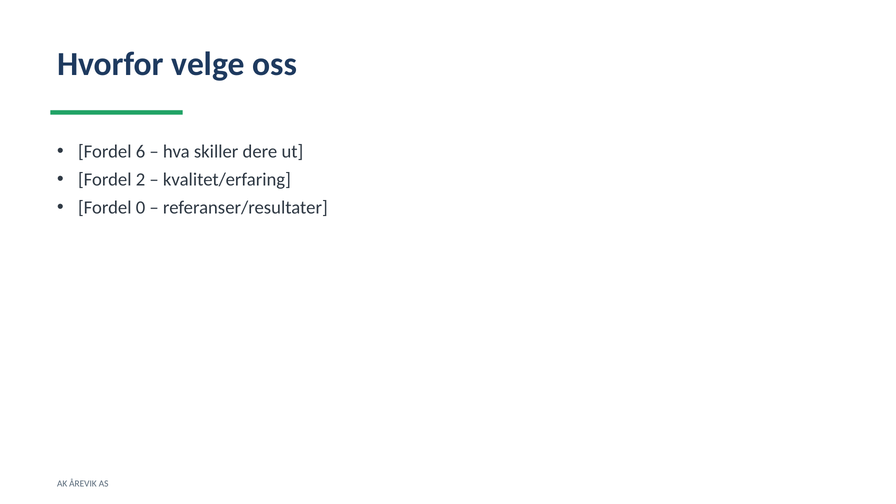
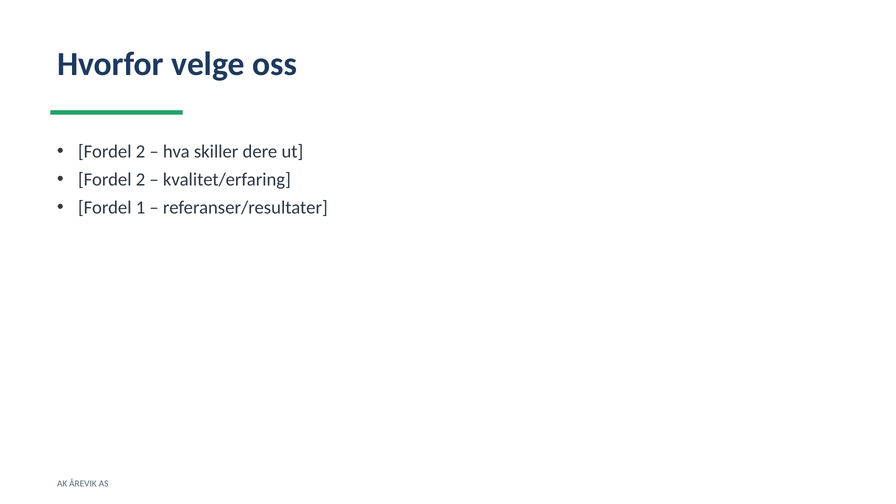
6: 6 -> 2 (141, 152)
0: 0 -> 1 (141, 208)
